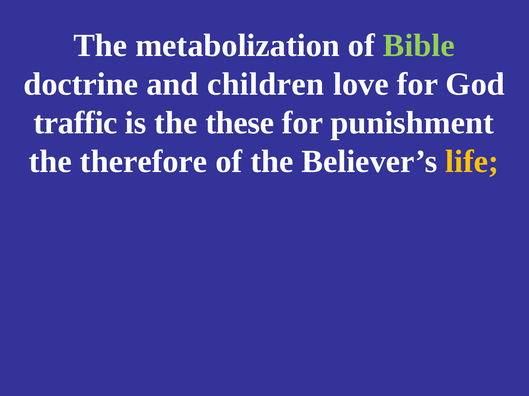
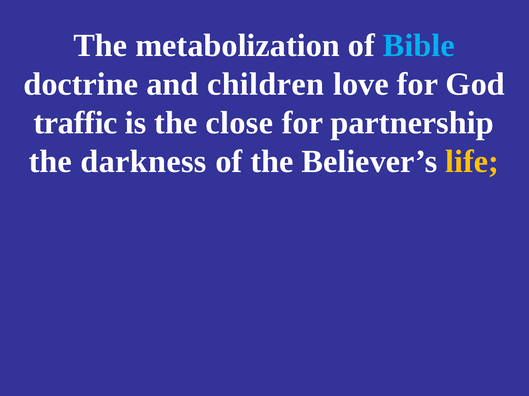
Bible colour: light green -> light blue (419, 45)
these: these -> close (239, 123)
punishment: punishment -> partnership (412, 123)
therefore: therefore -> darkness (143, 162)
